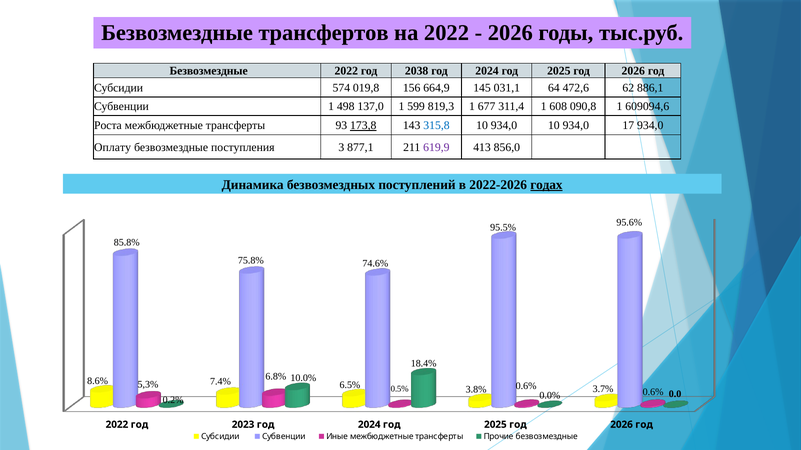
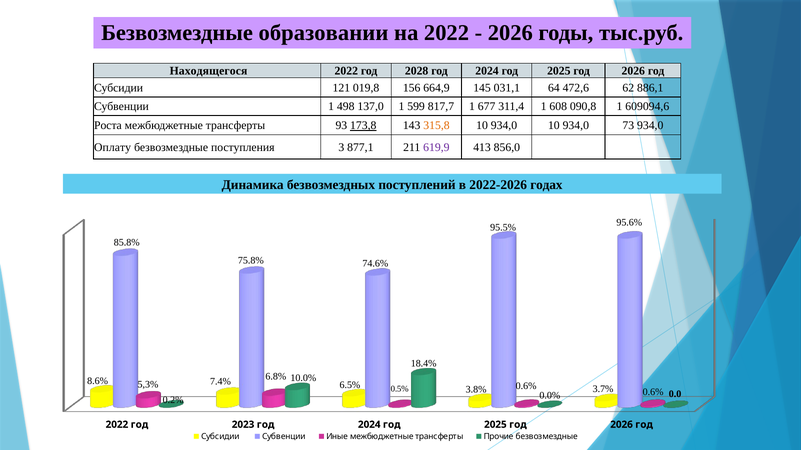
трансфертов: трансфертов -> образовании (323, 33)
Безвозмездные: Безвозмездные -> Находящегося (209, 71)
2038: 2038 -> 2028 (417, 71)
574: 574 -> 121 (341, 88)
819,3: 819,3 -> 817,7 (441, 107)
315,8 colour: blue -> orange (437, 126)
17: 17 -> 73 (628, 126)
годах underline: present -> none (546, 185)
